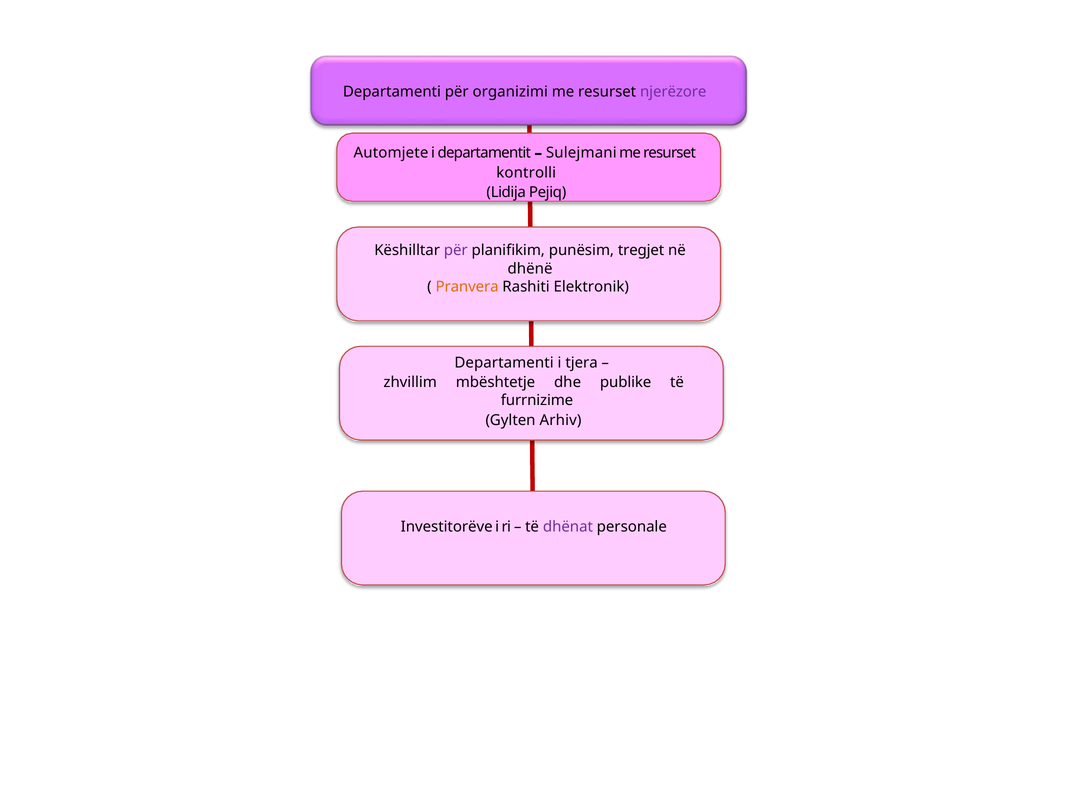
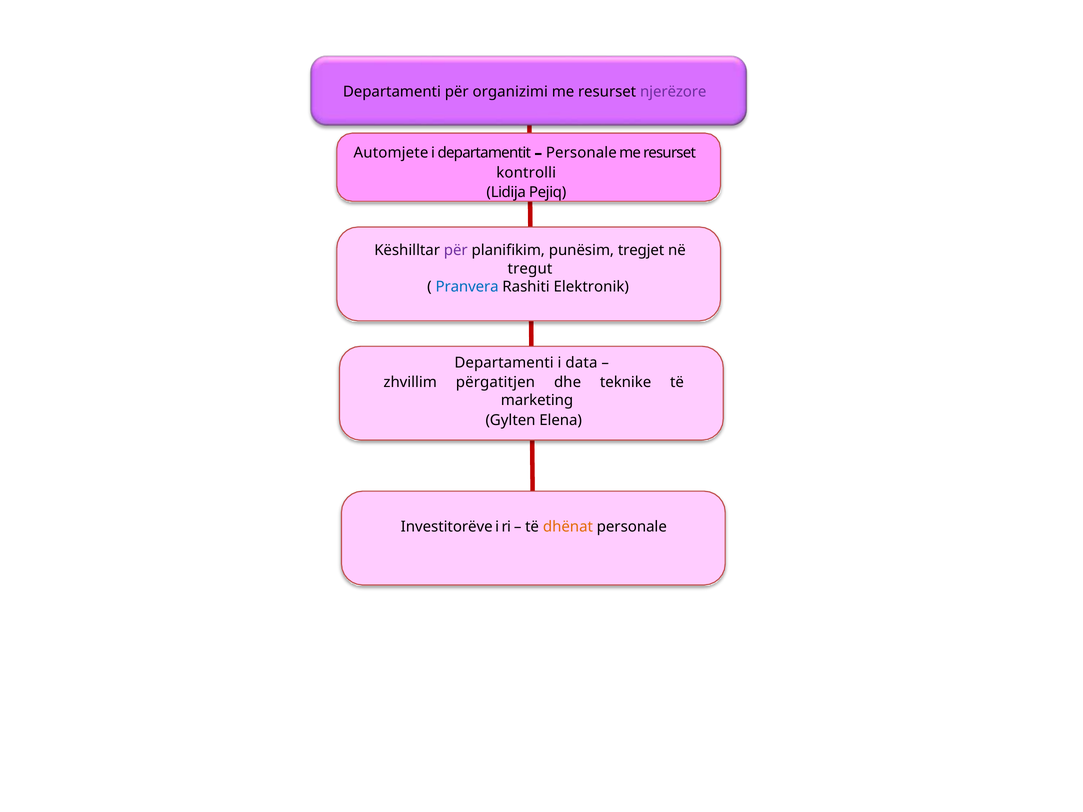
Sulejmani: Sulejmani -> Personale (581, 153)
dhënë: dhënë -> tregut (530, 269)
Pranvera colour: orange -> blue (467, 287)
tjera: tjera -> data (581, 363)
mbështetje: mbështetje -> përgatitjen (495, 382)
publike: publike -> teknike (626, 382)
furrnizime: furrnizime -> marketing (537, 401)
Arhiv: Arhiv -> Elena (561, 420)
dhënat colour: purple -> orange (568, 527)
